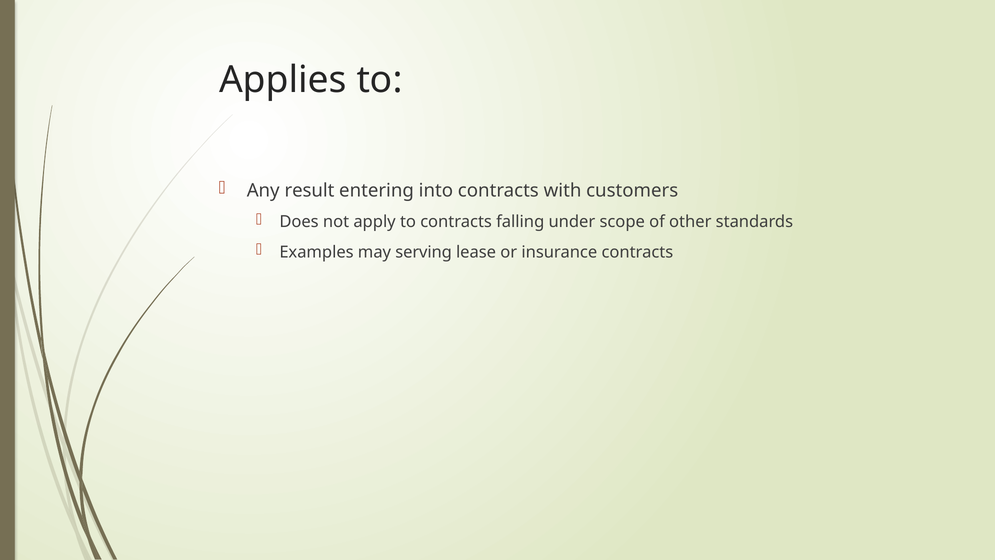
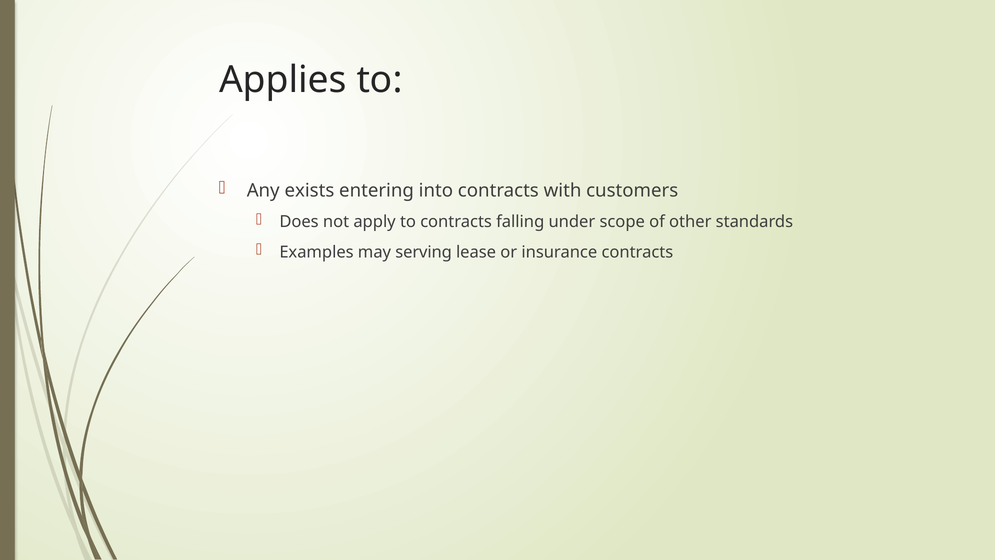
result: result -> exists (309, 190)
